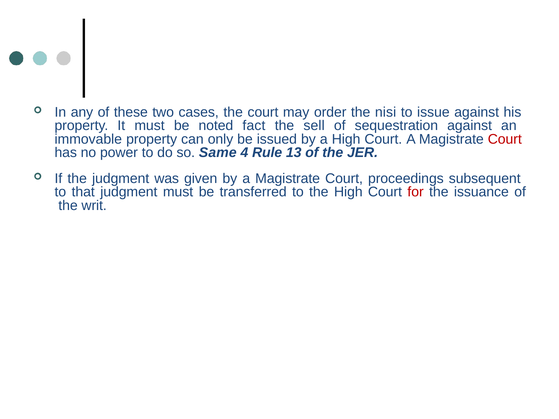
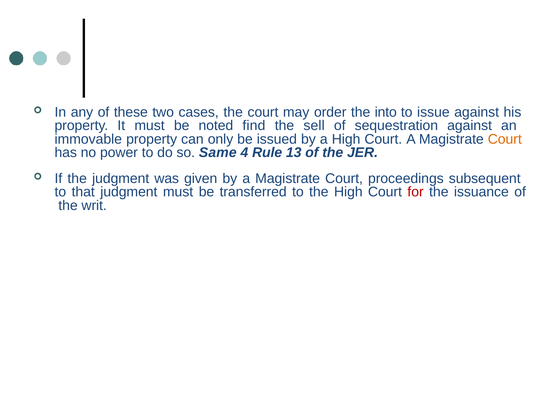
nisi: nisi -> into (386, 112)
fact: fact -> find (254, 126)
Court colour: red -> orange (505, 139)
